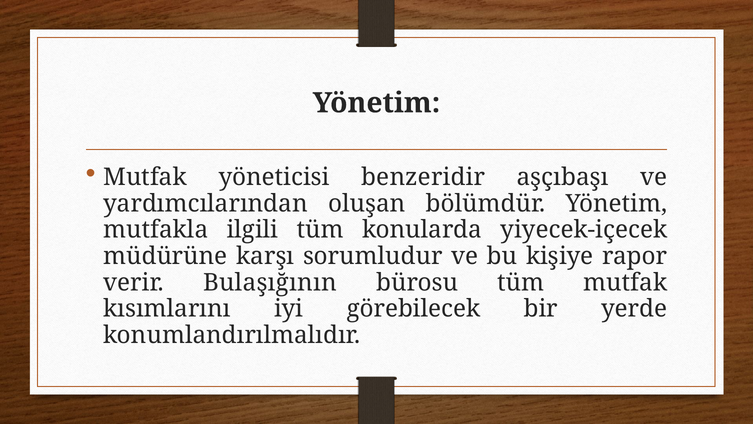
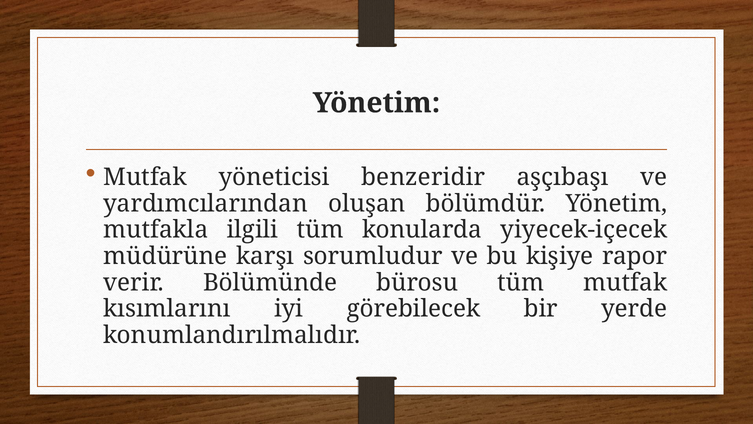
Bulaşığının: Bulaşığının -> Bölümünde (270, 282)
